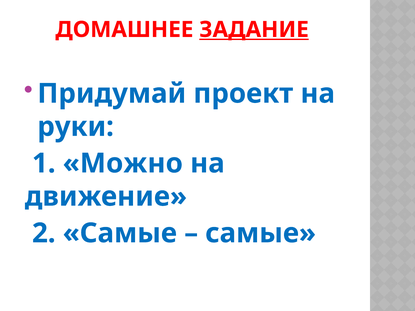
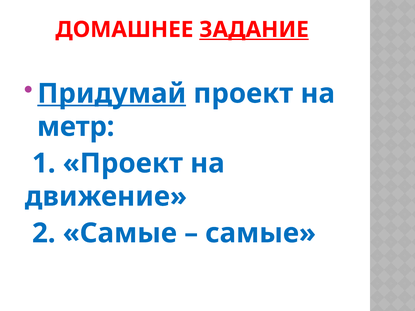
Придумай underline: none -> present (112, 94)
руки: руки -> метр (76, 127)
1 Можно: Можно -> Проект (123, 163)
